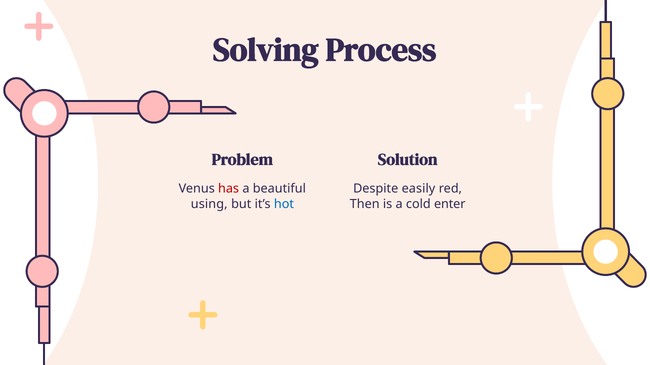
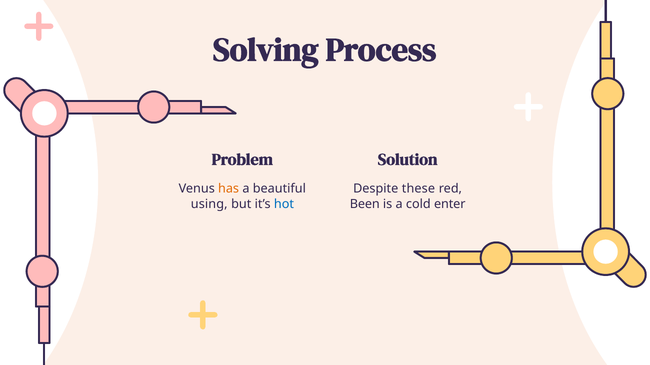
has colour: red -> orange (229, 189)
easily: easily -> these (418, 189)
Then: Then -> Been (365, 204)
